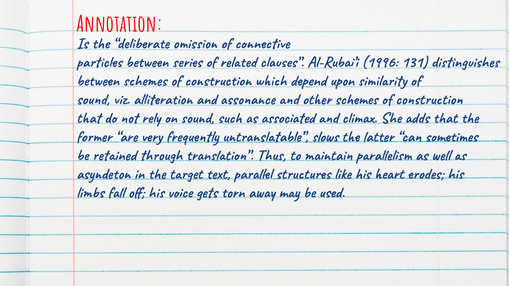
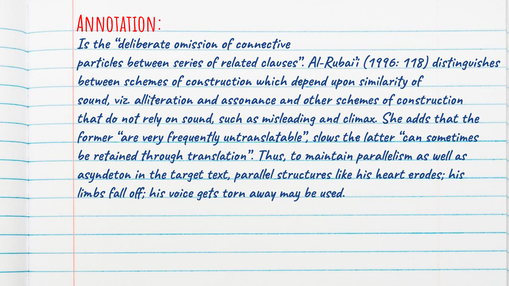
131: 131 -> 118 (414, 62)
associated: associated -> misleading (288, 118)
